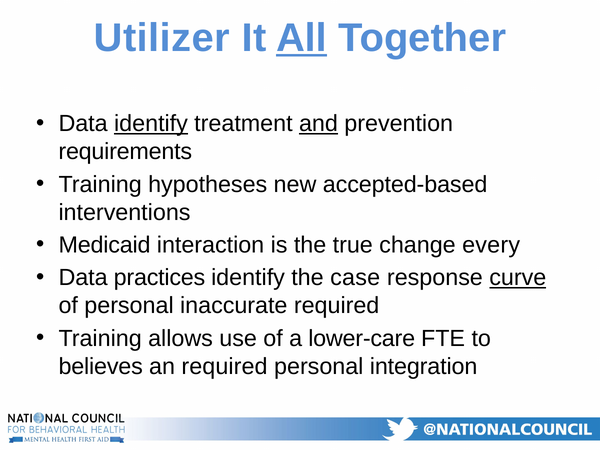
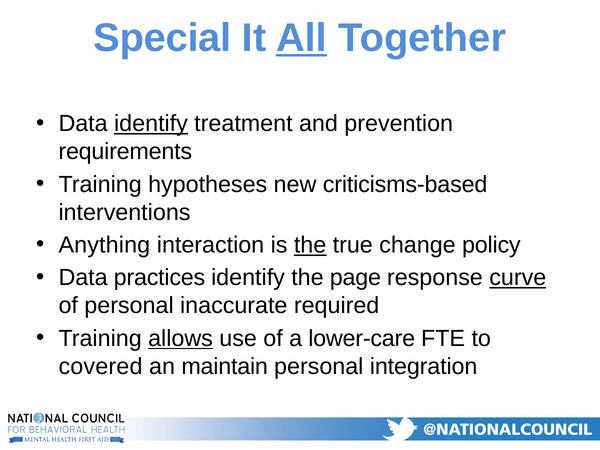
Utilizer: Utilizer -> Special (162, 38)
and underline: present -> none (318, 124)
accepted-based: accepted-based -> criticisms-based (405, 184)
Medicaid: Medicaid -> Anything (104, 245)
the underline: none -> present (310, 245)
every: every -> policy (491, 245)
case: case -> page (355, 278)
allows underline: none -> present (181, 338)
believes: believes -> covered (100, 366)
an required: required -> maintain (225, 366)
